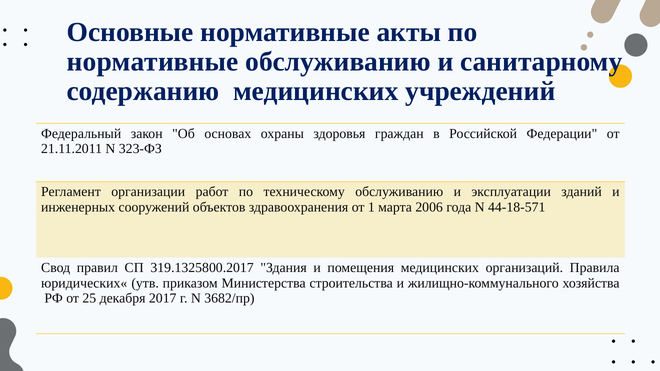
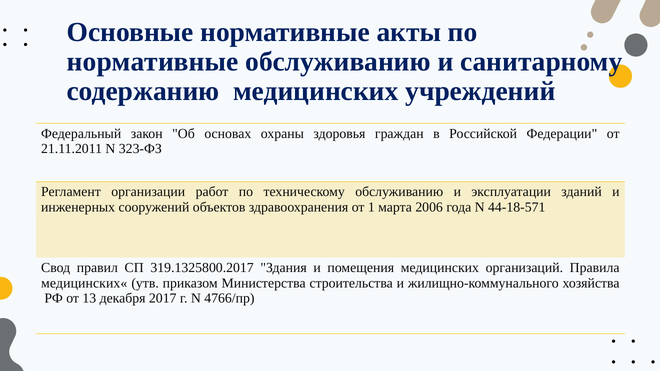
юридических«: юридических« -> медицинских« (84, 283)
25: 25 -> 13 (89, 299)
3682/пр: 3682/пр -> 4766/пр (229, 299)
